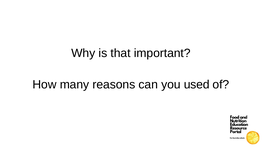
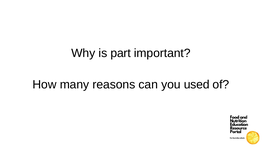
that: that -> part (121, 53)
